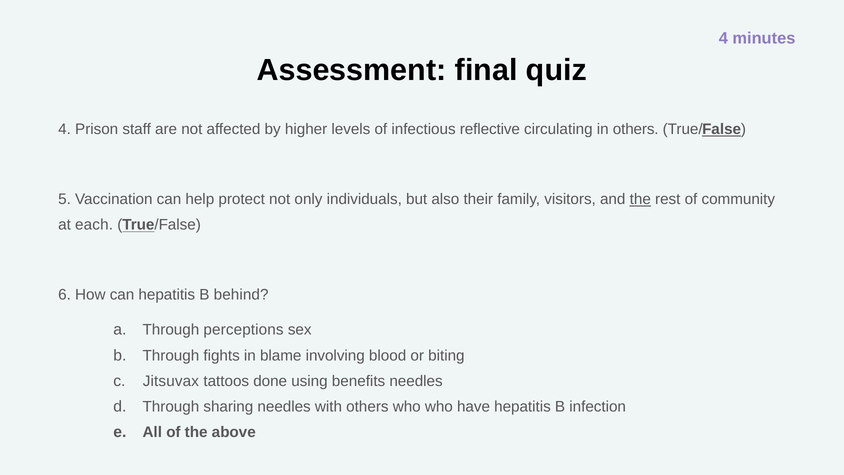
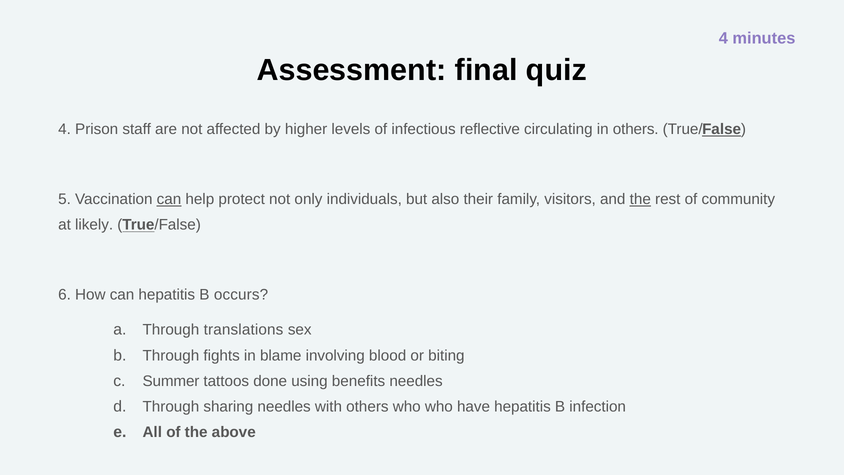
can underline: none -> present (169, 199)
each: each -> likely (94, 225)
behind: behind -> occurs (241, 295)
perceptions: perceptions -> translations (244, 330)
Jitsuvax: Jitsuvax -> Summer (171, 381)
